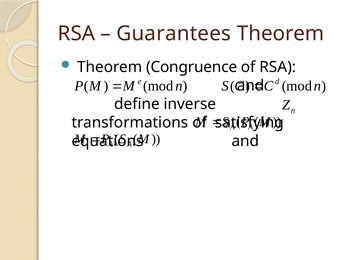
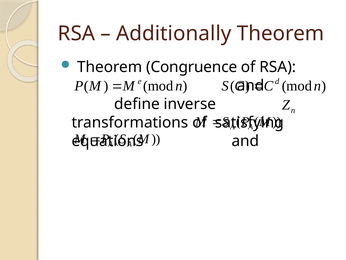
Guarantees: Guarantees -> Additionally (174, 33)
